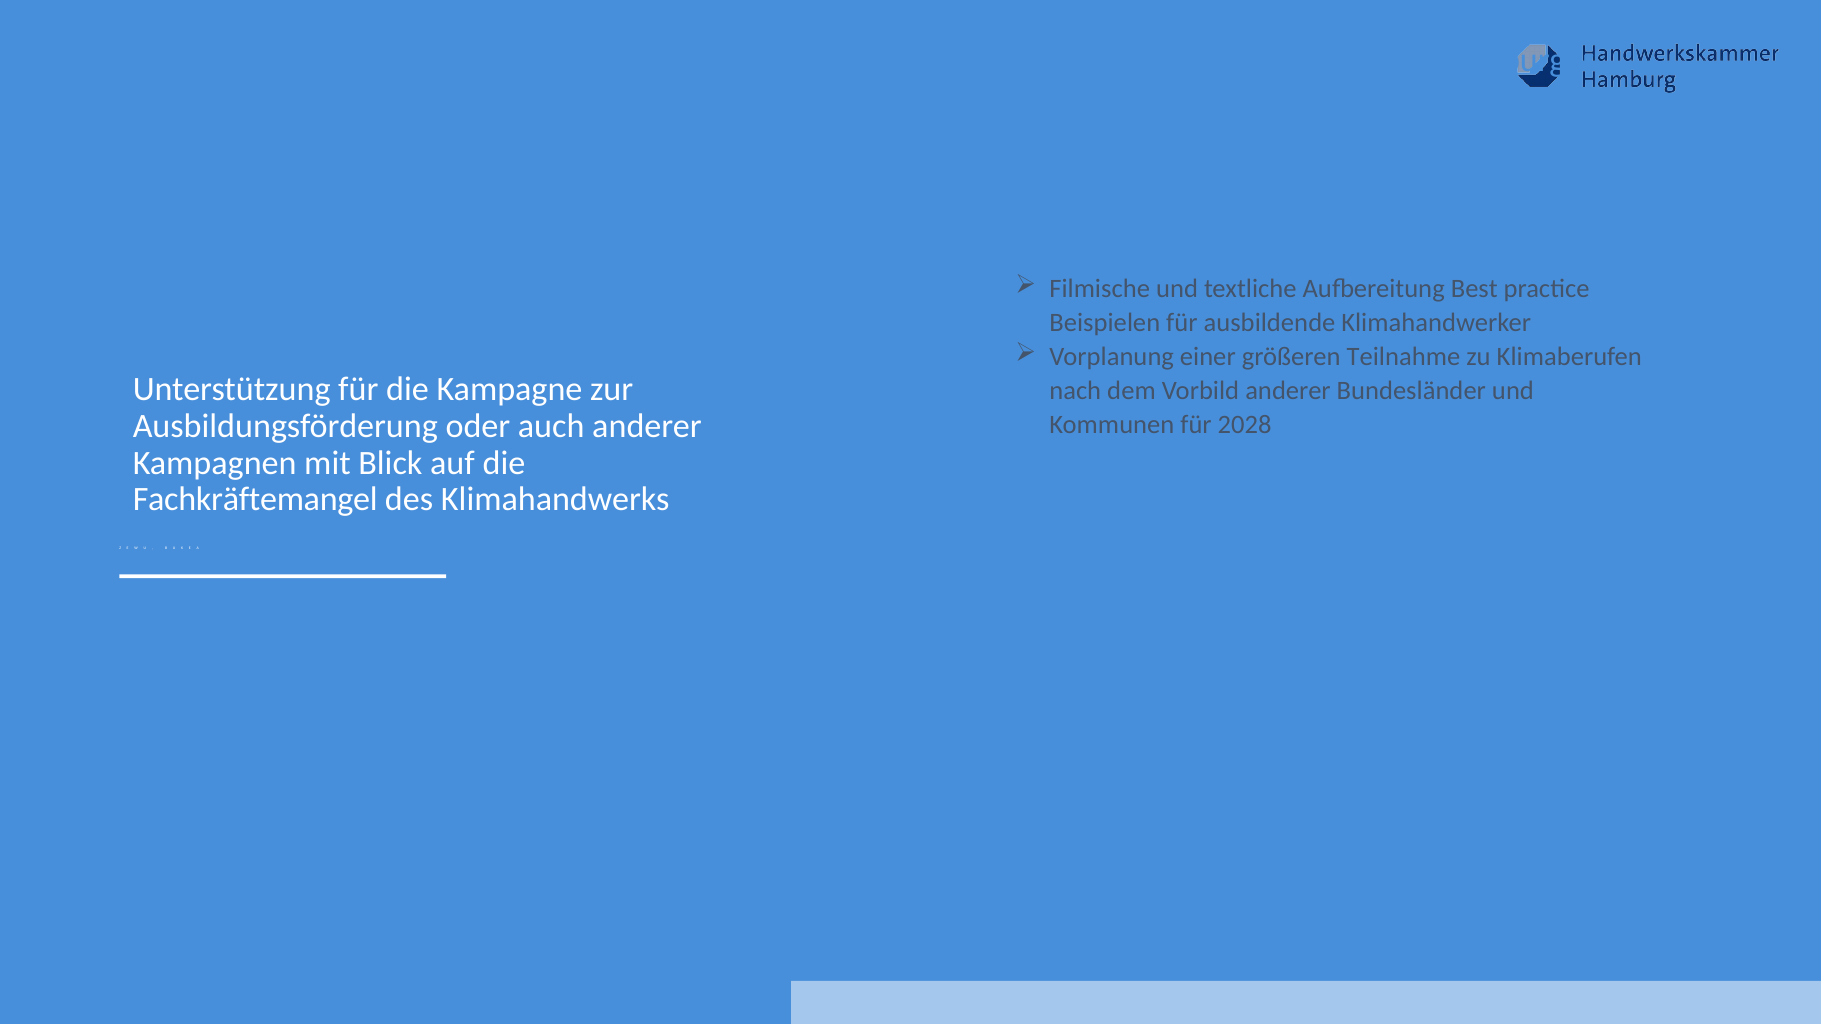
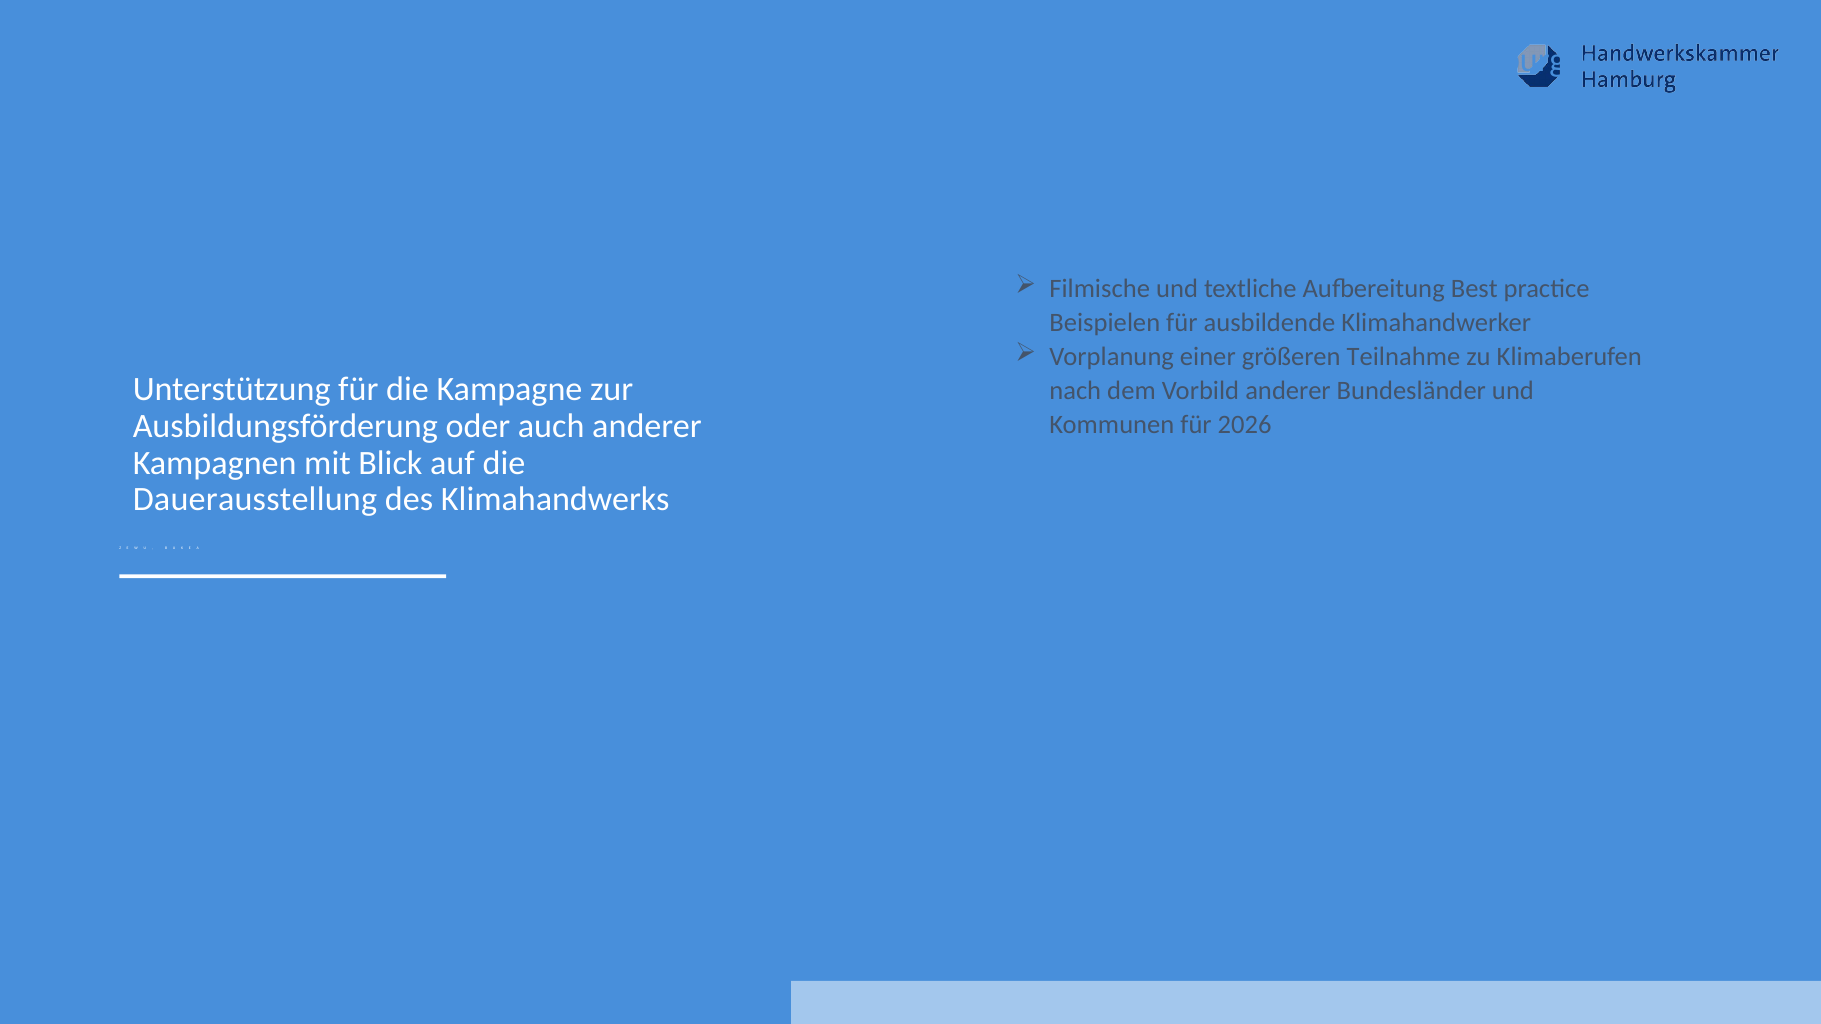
2028: 2028 -> 2026 (1245, 425)
Fachkräftemangel: Fachkräftemangel -> Dauerausstellung (255, 500)
